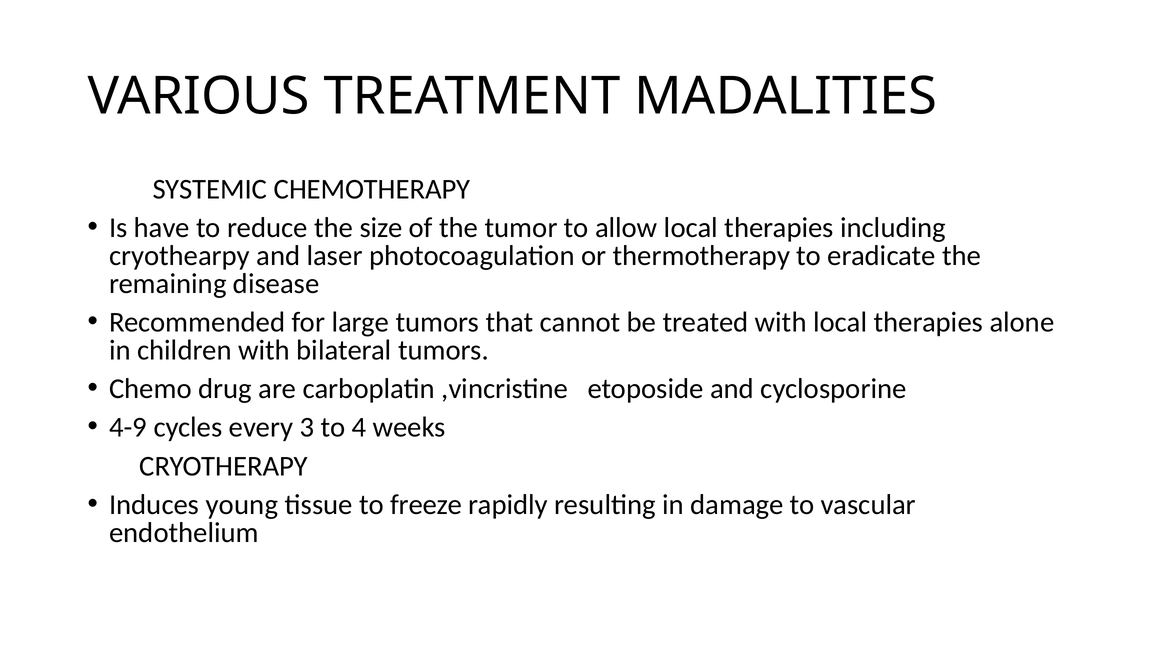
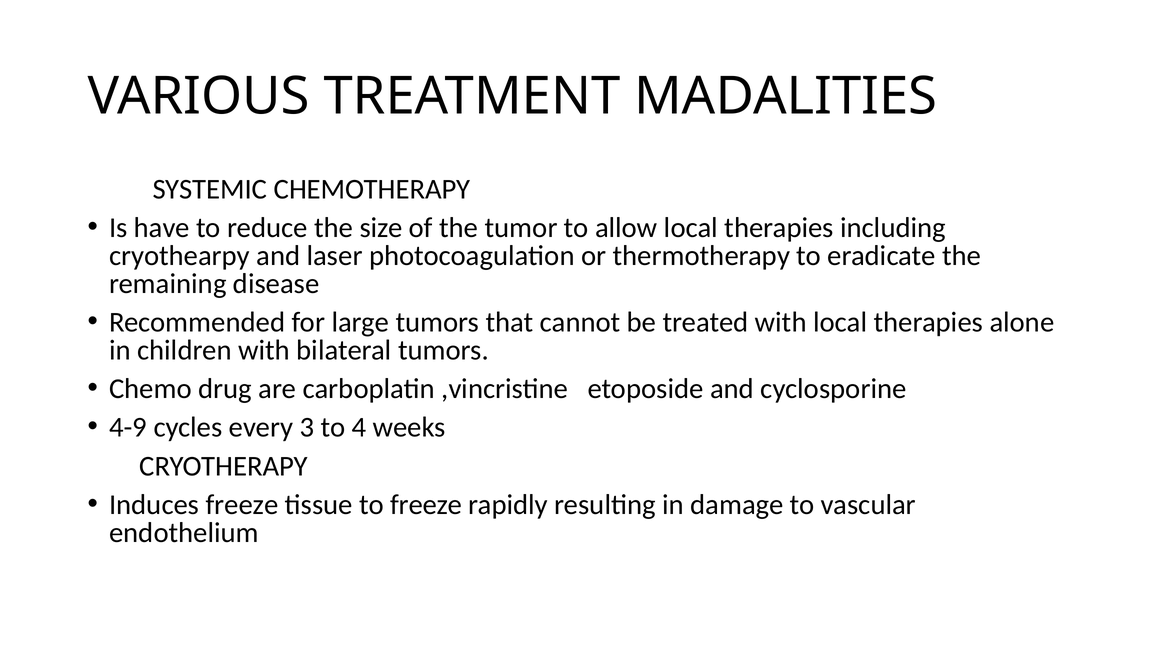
Induces young: young -> freeze (242, 505)
